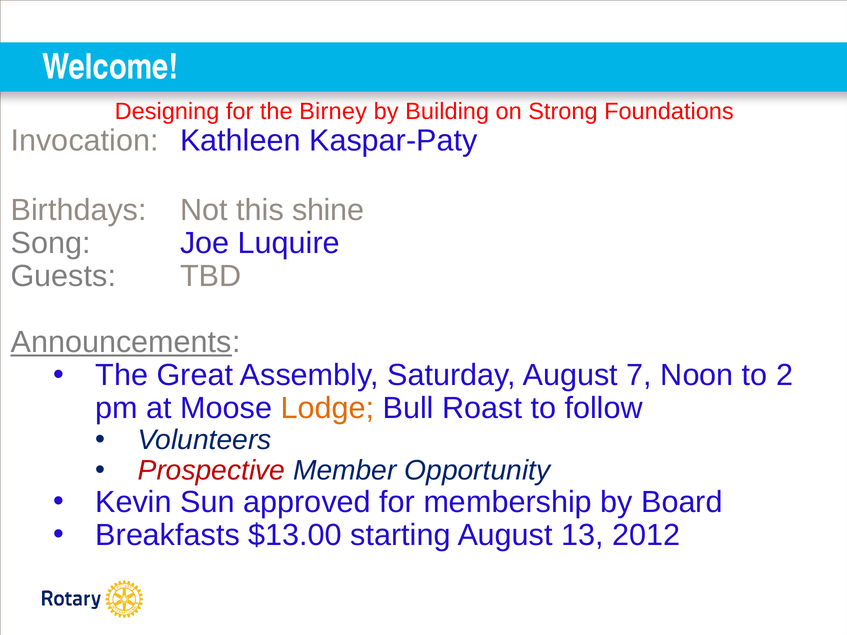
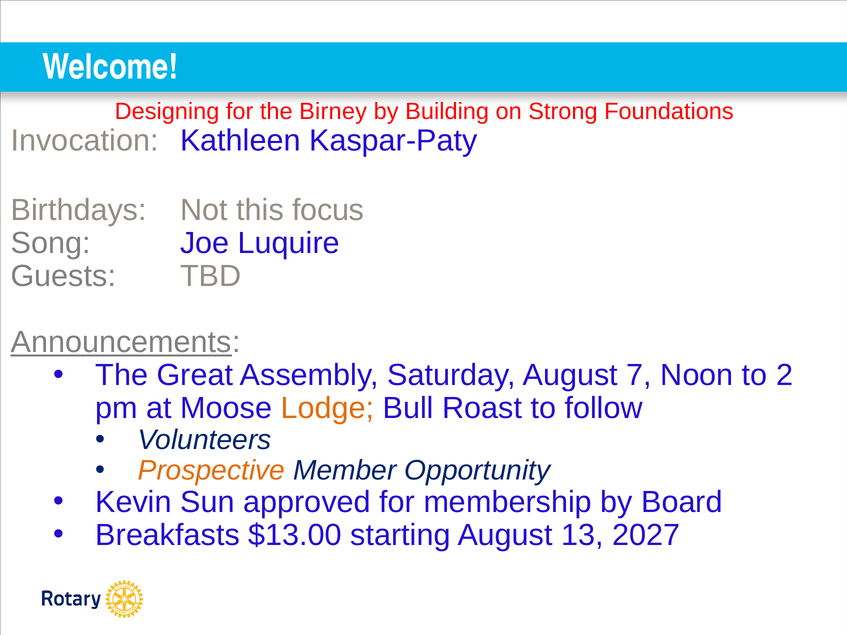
shine: shine -> focus (328, 210)
Prospective colour: red -> orange (211, 471)
2012: 2012 -> 2027 (646, 535)
